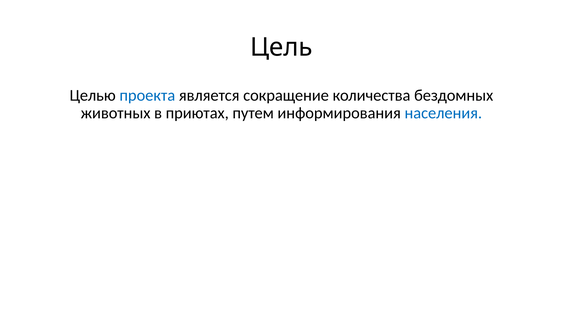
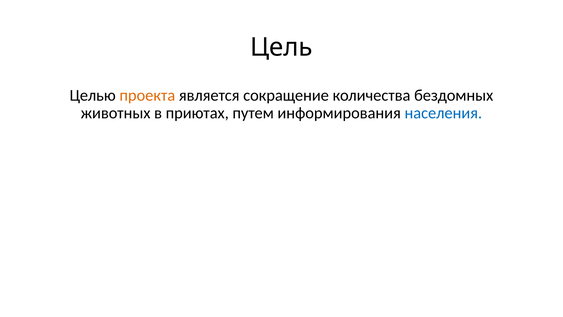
проекта colour: blue -> orange (147, 95)
